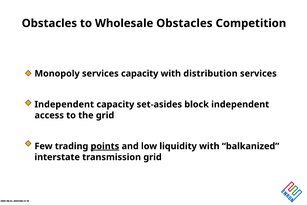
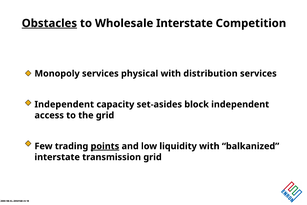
Obstacles underline: none -> present (49, 23)
Wholesale Obstacles: Obstacles -> Interstate (184, 23)
services capacity: capacity -> physical (140, 73)
